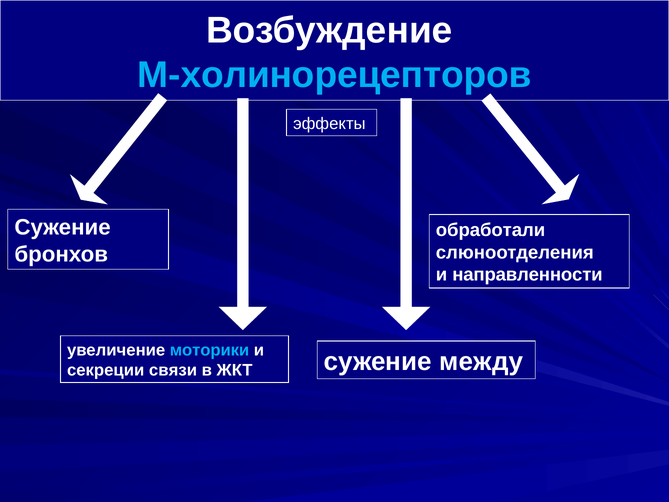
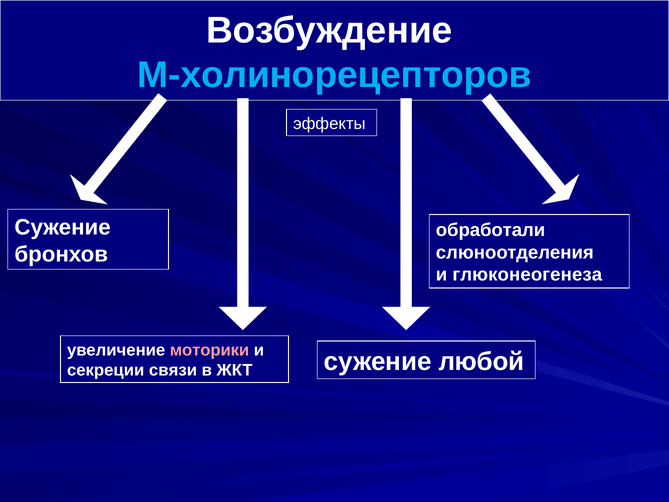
направленности: направленности -> глюконеогенеза (527, 275)
моторики colour: light blue -> pink (210, 350)
между: между -> любой (481, 362)
